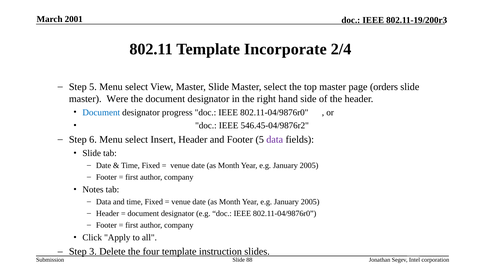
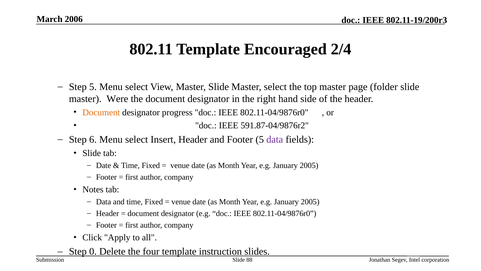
2001: 2001 -> 2006 (74, 19)
Incorporate: Incorporate -> Encouraged (285, 49)
orders: orders -> folder (384, 87)
Document colour: blue -> orange (101, 112)
546.45-04/9876r2: 546.45-04/9876r2 -> 591.87-04/9876r2 (275, 125)
3: 3 -> 0 (93, 251)
